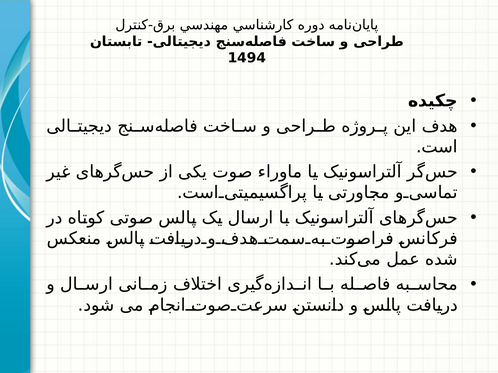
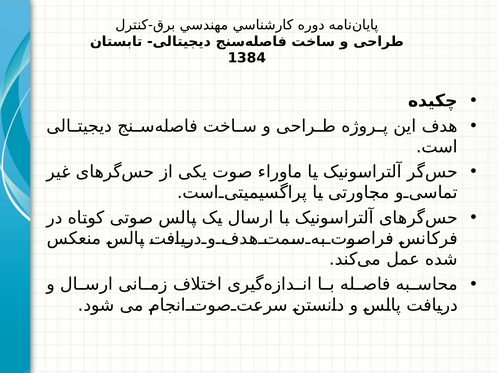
1494: 1494 -> 1384 (247, 58)
